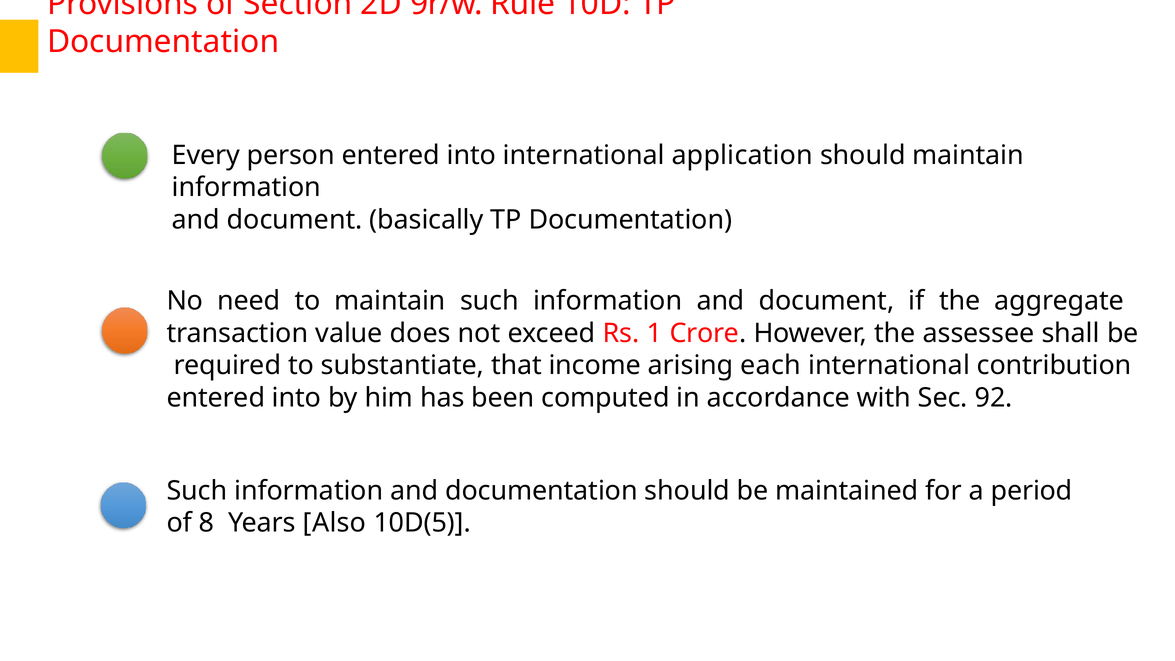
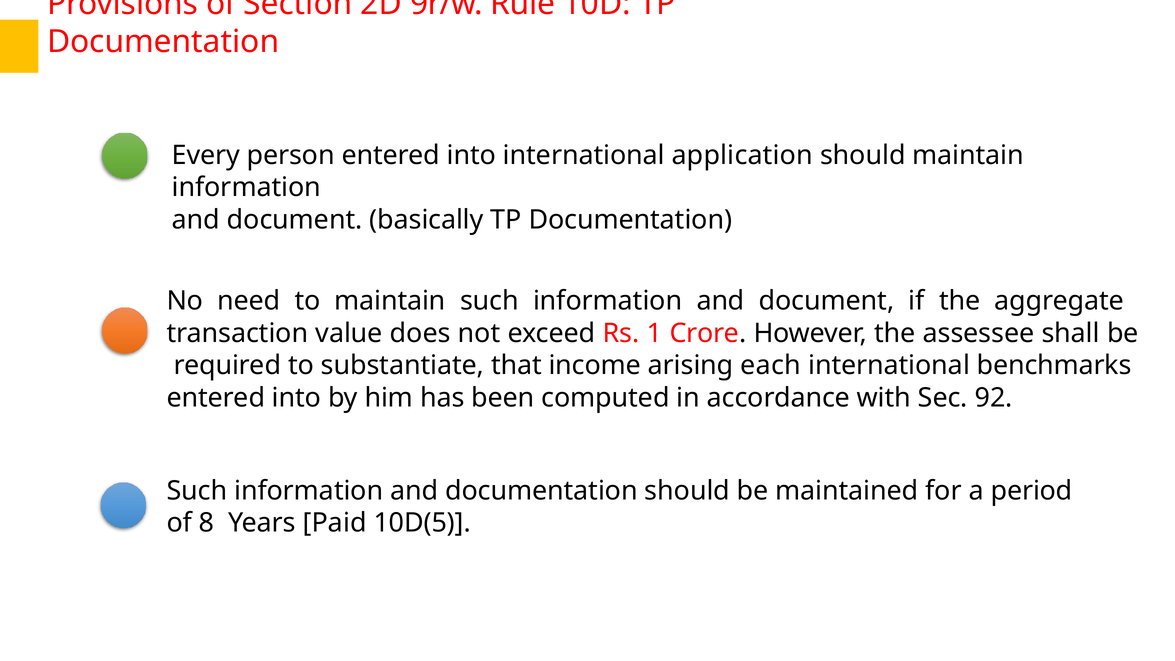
contribution: contribution -> benchmarks (1054, 365)
Also: Also -> Paid (335, 523)
